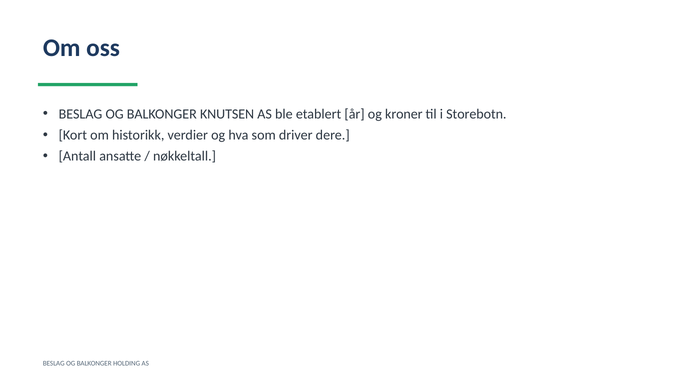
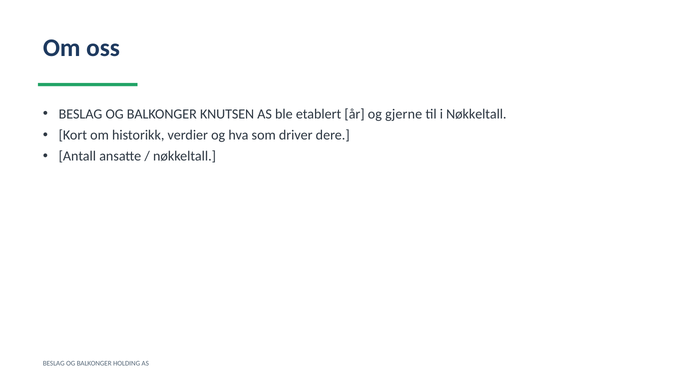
kroner: kroner -> gjerne (404, 114)
i Storebotn: Storebotn -> Nøkkeltall (476, 114)
